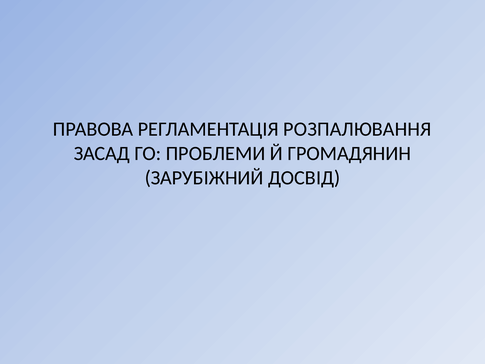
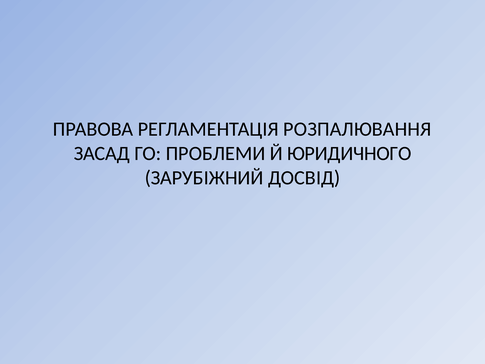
ГРОМАДЯНИН: ГРОМАДЯНИН -> ЮРИДИЧНОГО (349, 153)
